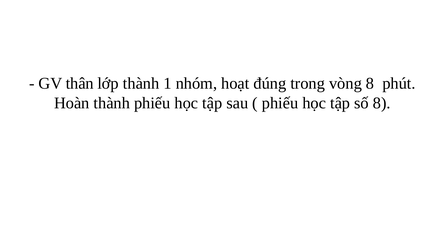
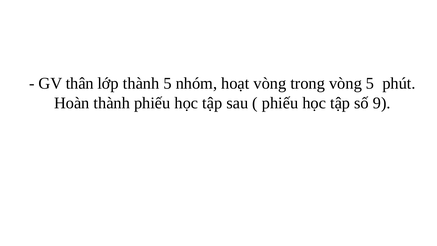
thành 1: 1 -> 5 (168, 83)
hoạt đúng: đúng -> vòng (270, 83)
vòng 8: 8 -> 5 (370, 83)
số 8: 8 -> 9 (382, 103)
